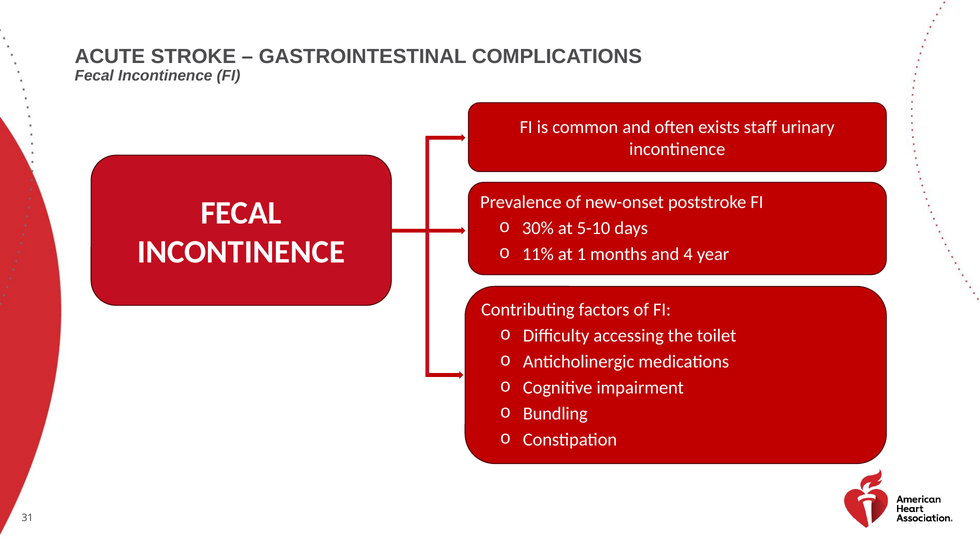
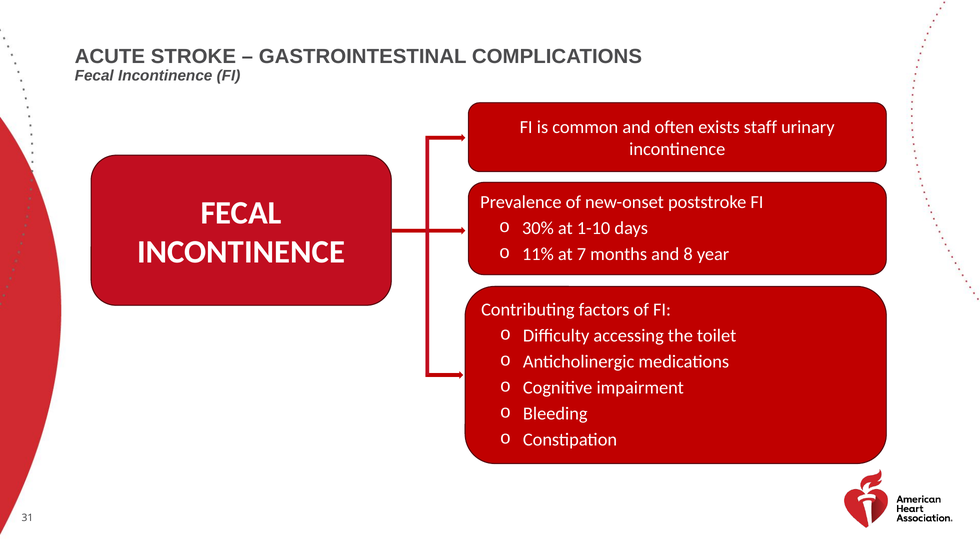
5-10: 5-10 -> 1-10 (594, 228)
1: 1 -> 7 (581, 254)
4: 4 -> 8 (688, 254)
Bundling: Bundling -> Bleeding (555, 414)
